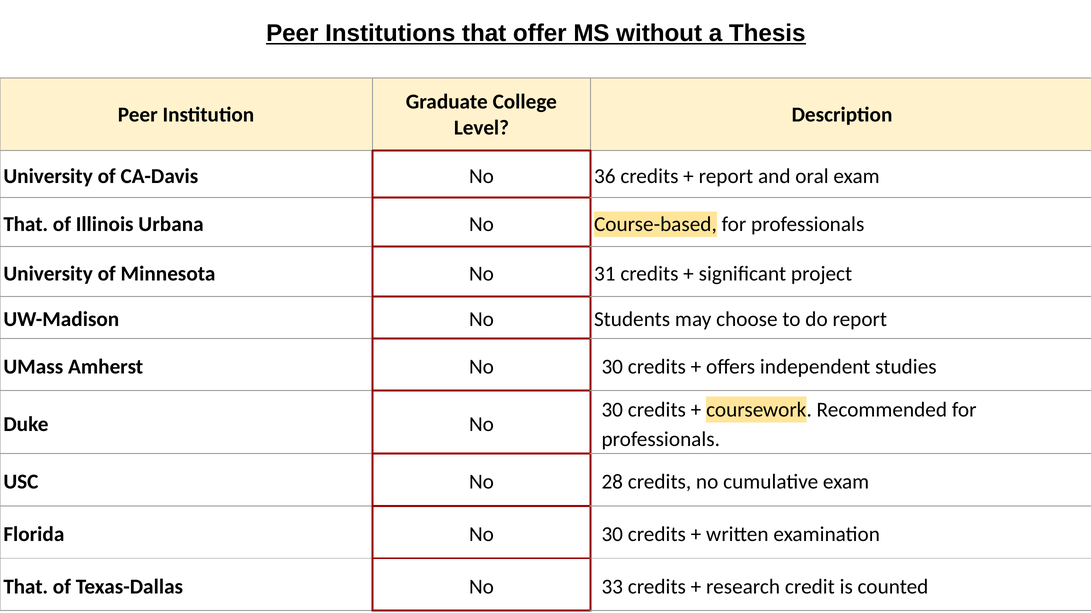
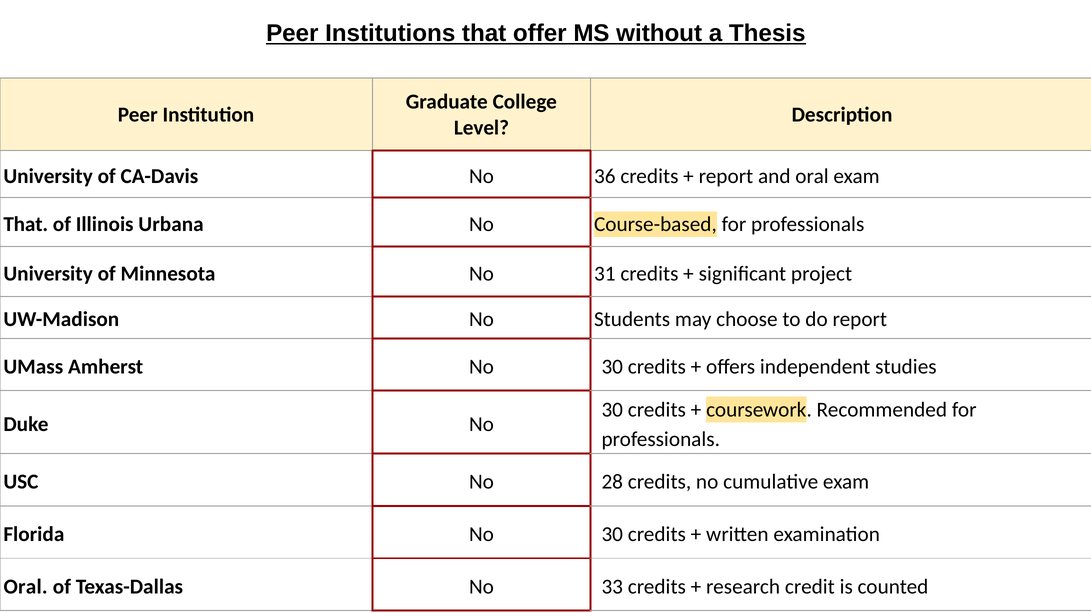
That: That -> Oral (26, 587)
